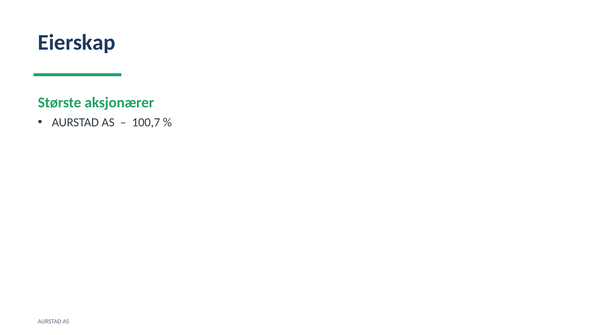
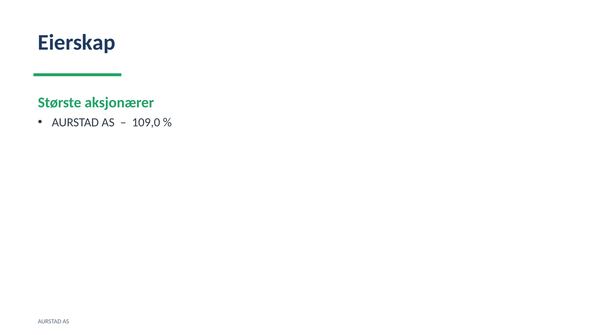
100,7: 100,7 -> 109,0 (146, 122)
